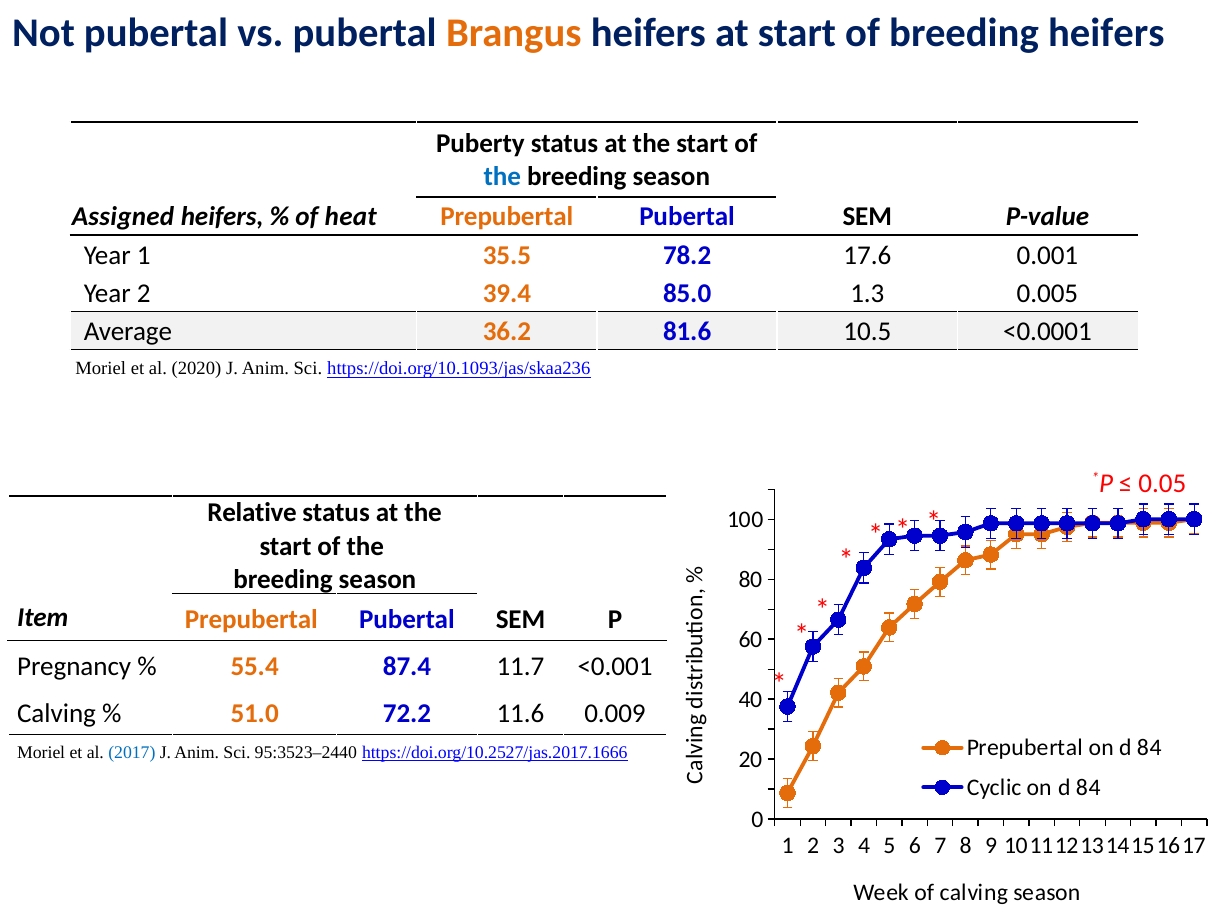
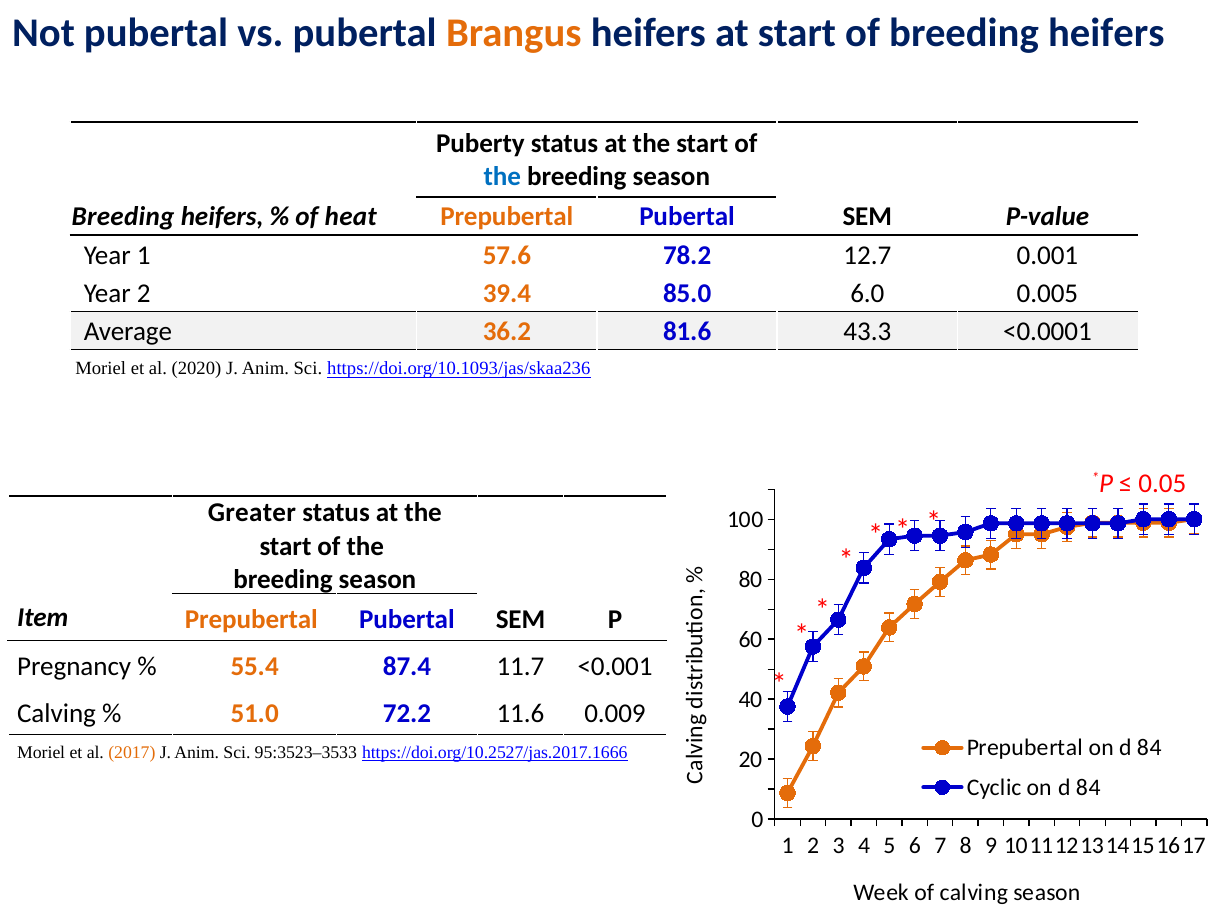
Assigned: Assigned -> Breeding (123, 217)
35.5: 35.5 -> 57.6 (507, 255)
17.6: 17.6 -> 12.7 (867, 255)
1.3: 1.3 -> 6.0 (867, 293)
10.5: 10.5 -> 43.3 (867, 332)
Relative: Relative -> Greater (252, 513)
2017 colour: blue -> orange (132, 752)
95:3523–2440: 95:3523–2440 -> 95:3523–3533 (306, 752)
